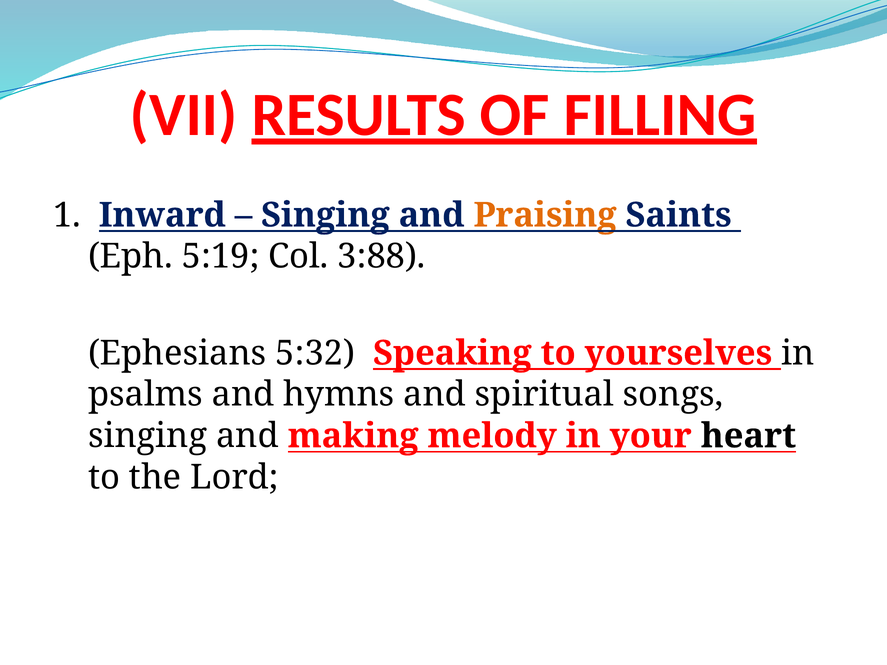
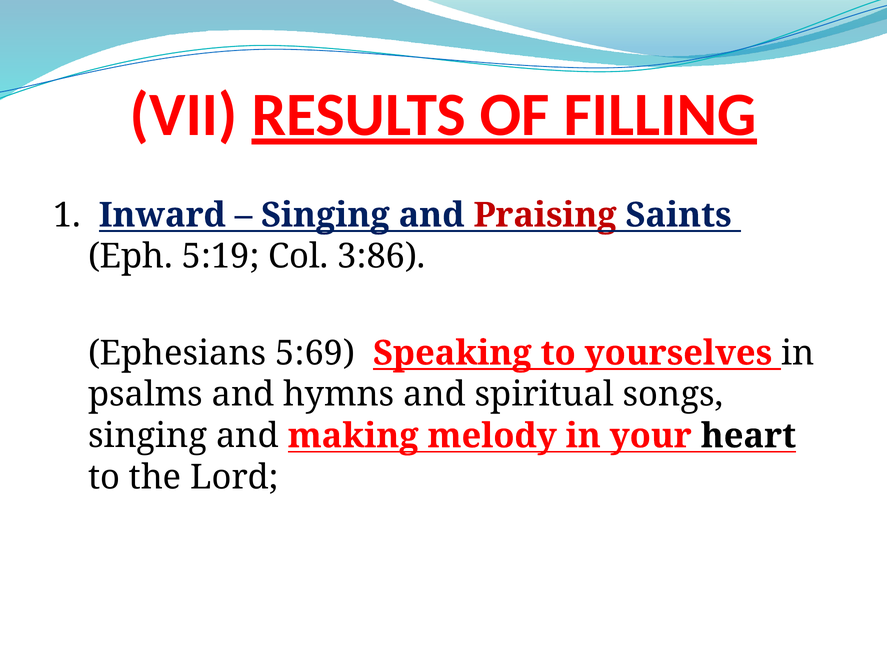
Praising colour: orange -> red (545, 215)
3:88: 3:88 -> 3:86 (382, 257)
5:32: 5:32 -> 5:69 (315, 353)
